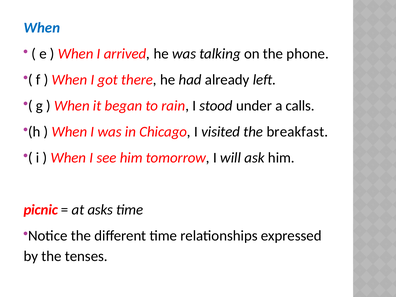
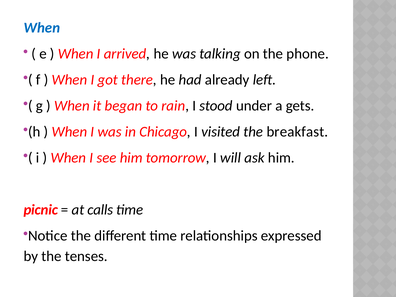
calls: calls -> gets (300, 106)
asks: asks -> calls (100, 210)
